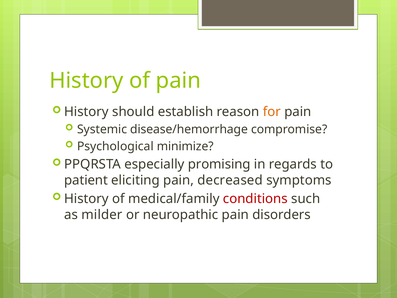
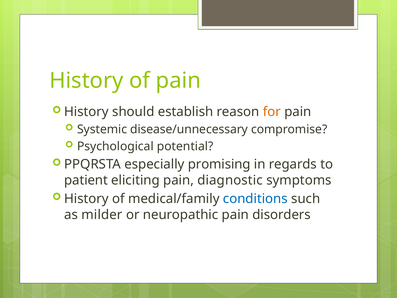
disease/hemorrhage: disease/hemorrhage -> disease/unnecessary (189, 129)
minimize: minimize -> potential (185, 146)
decreased: decreased -> diagnostic (230, 180)
conditions colour: red -> blue (255, 199)
